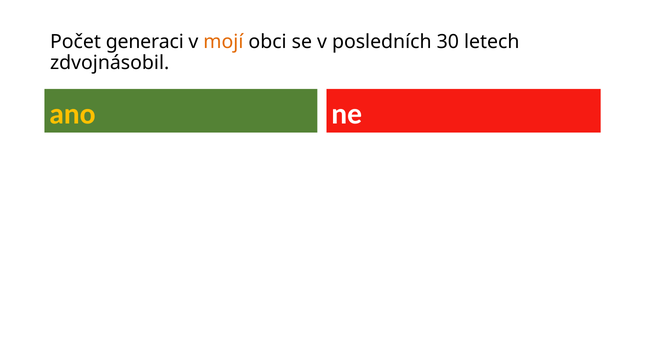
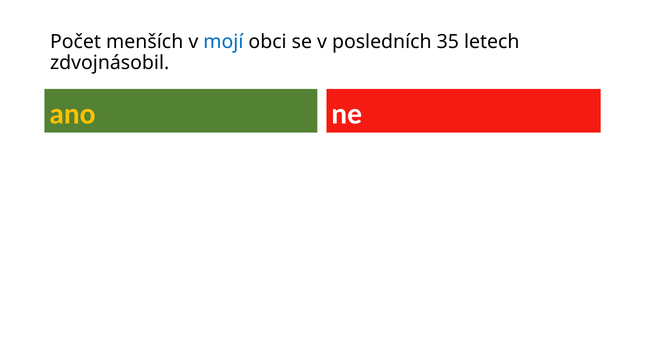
generaci: generaci -> menších (145, 42)
mojí colour: orange -> blue (223, 42)
30: 30 -> 35 (448, 42)
